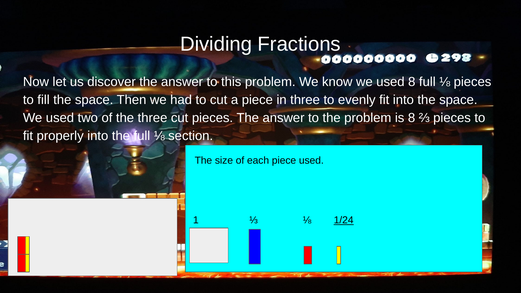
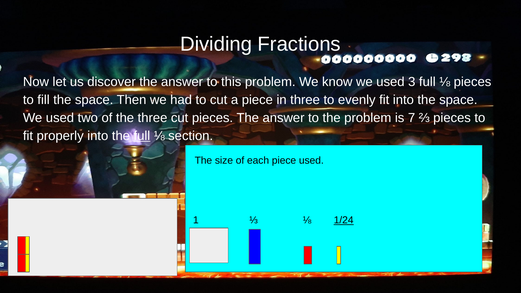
used 8: 8 -> 3 (412, 82)
is 8: 8 -> 7 (412, 118)
full underline: none -> present (142, 136)
